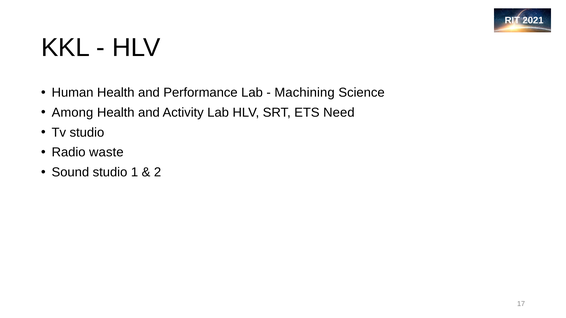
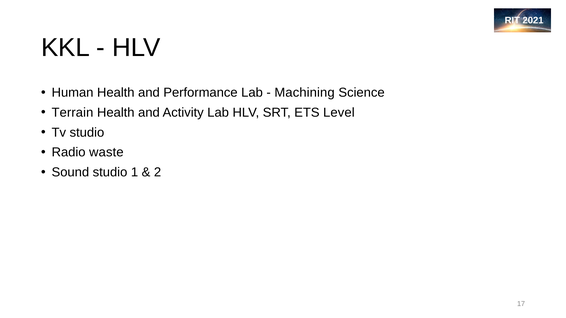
Among: Among -> Terrain (72, 113)
Need: Need -> Level (339, 113)
